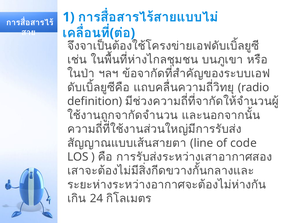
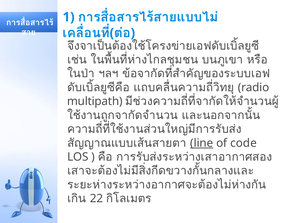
definition: definition -> multipath (95, 101)
line underline: none -> present (202, 143)
24: 24 -> 22 (97, 198)
